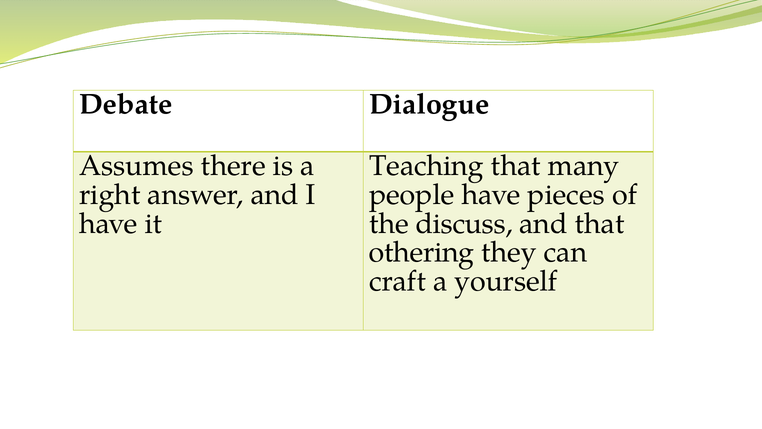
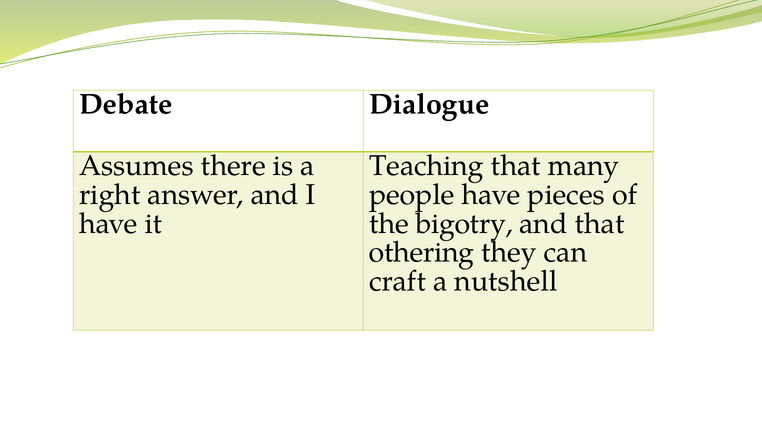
discuss: discuss -> bigotry (464, 223)
yourself: yourself -> nutshell (506, 281)
